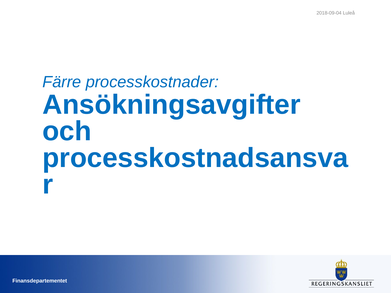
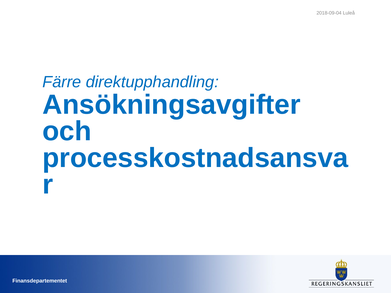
processkostnader: processkostnader -> direktupphandling (152, 82)
